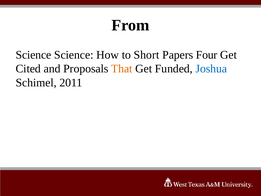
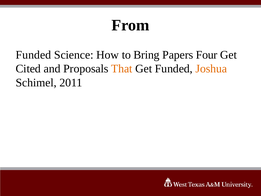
Science: Science -> Funded (33, 55)
Short: Short -> Bring (147, 55)
Joshua colour: blue -> orange (211, 69)
